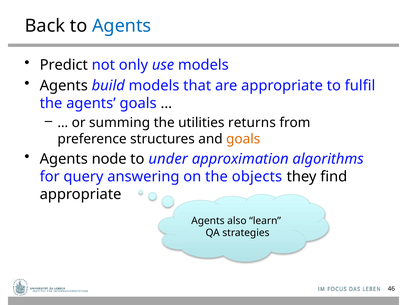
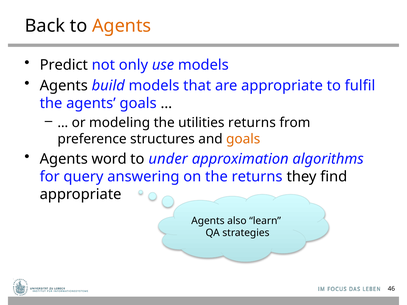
Agents colour: blue -> orange (122, 26)
summing: summing -> modeling (120, 123)
node: node -> word (109, 159)
the objects: objects -> returns (257, 177)
